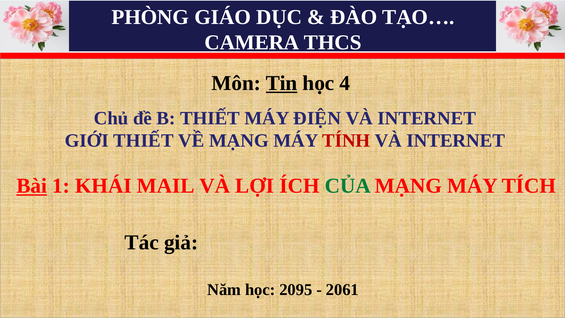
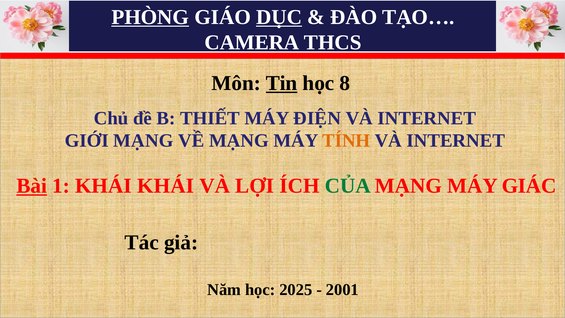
PHÒNG underline: none -> present (150, 17)
DỤC underline: none -> present (279, 17)
4: 4 -> 8 (345, 83)
GIỚI THIẾT: THIẾT -> MẠNG (143, 141)
TÍNH colour: red -> orange (346, 141)
KHÁI MAIL: MAIL -> KHÁI (166, 186)
TÍCH: TÍCH -> GIÁC (529, 186)
2095: 2095 -> 2025 (296, 290)
2061: 2061 -> 2001 (342, 290)
